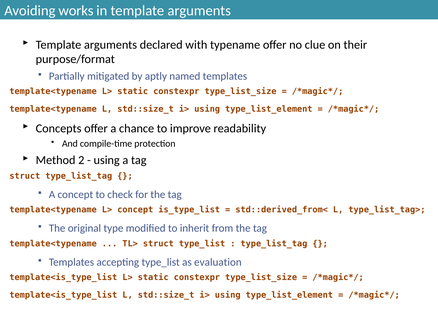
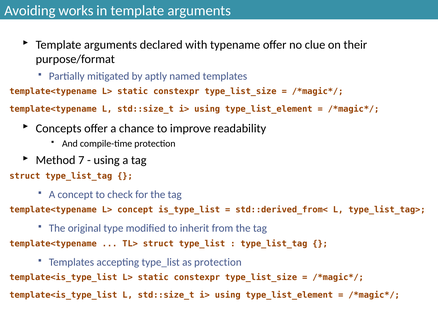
2: 2 -> 7 (81, 160)
as evaluation: evaluation -> protection (218, 262)
